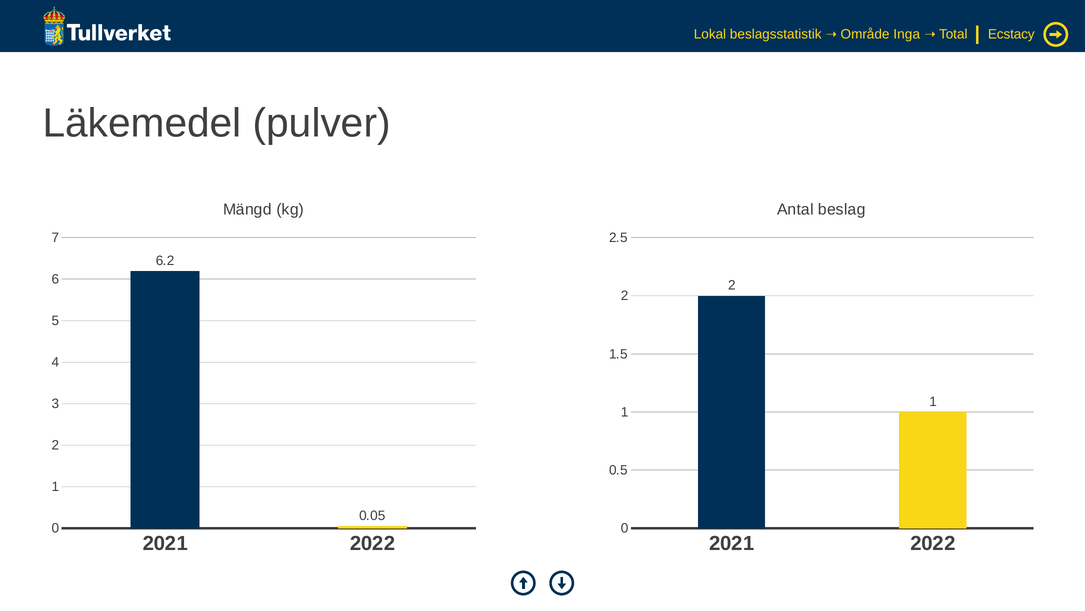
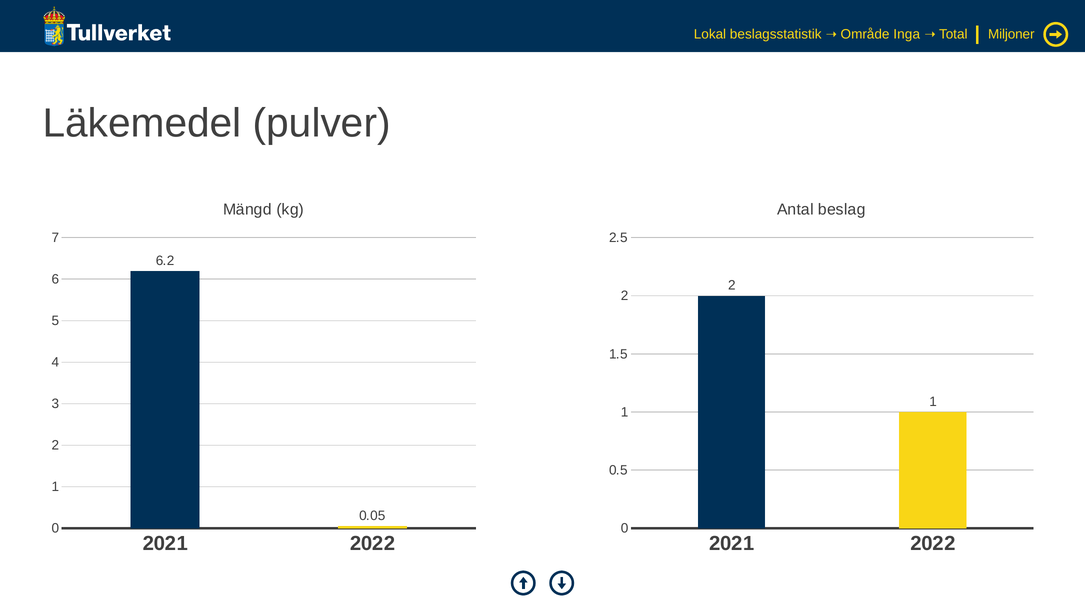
Ecstacy: Ecstacy -> Miljoner (1011, 34)
